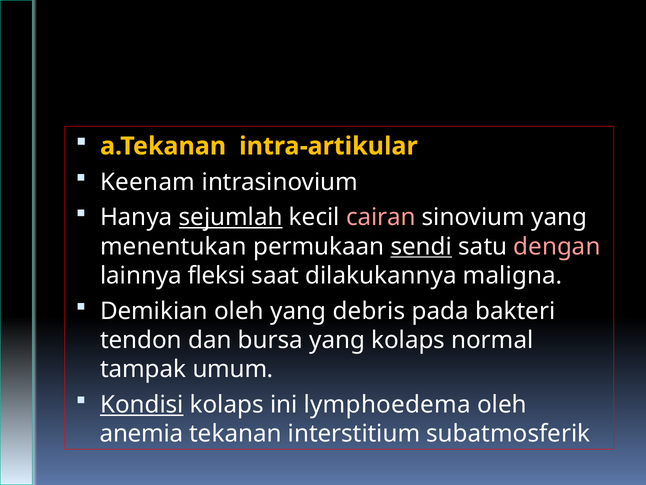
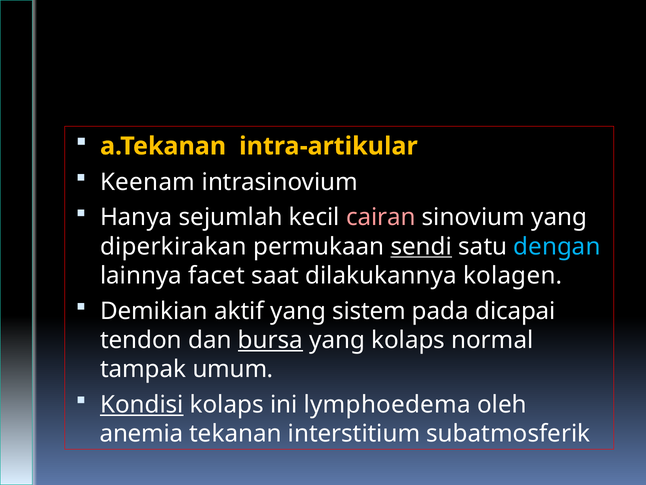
sejumlah underline: present -> none (231, 217)
menentukan: menentukan -> diperkirakan (173, 246)
dengan colour: pink -> light blue (557, 246)
fleksi: fleksi -> facet (217, 275)
maligna: maligna -> kolagen (513, 275)
Demikian oleh: oleh -> aktif (239, 311)
debris: debris -> sistem (369, 311)
bakteri: bakteri -> dicapai (515, 311)
bursa underline: none -> present (270, 340)
